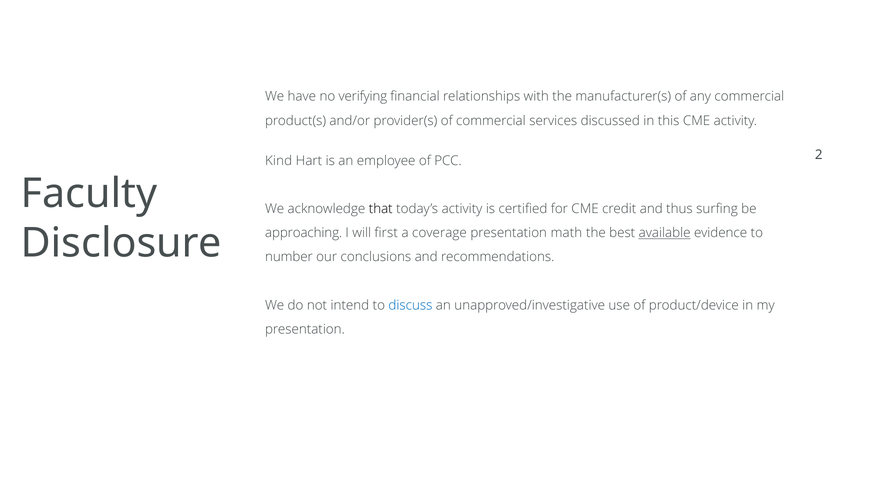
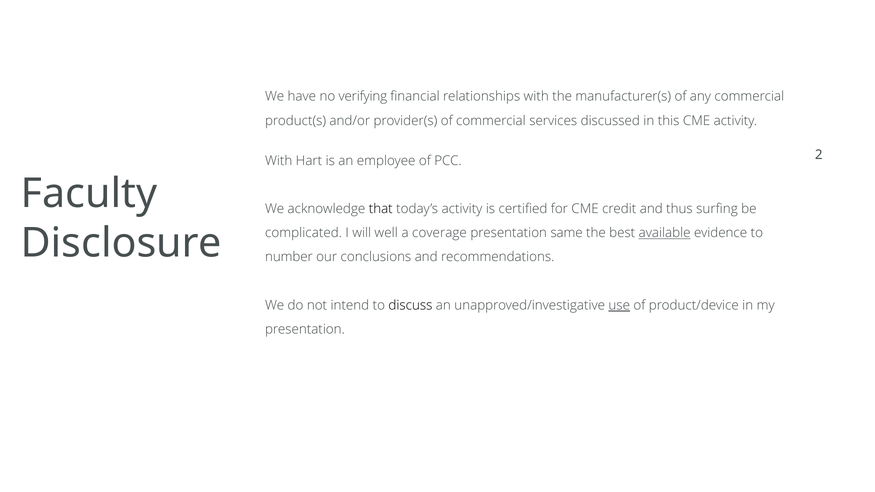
Kind: Kind -> With (279, 161)
approaching: approaching -> complicated (304, 233)
first: first -> well (386, 233)
math: math -> same (567, 233)
discuss colour: blue -> black (410, 305)
use underline: none -> present (619, 305)
